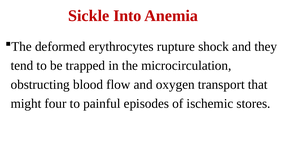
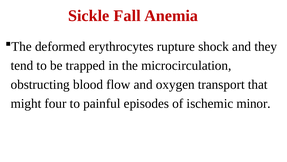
Into: Into -> Fall (127, 16)
stores: stores -> minor (254, 103)
